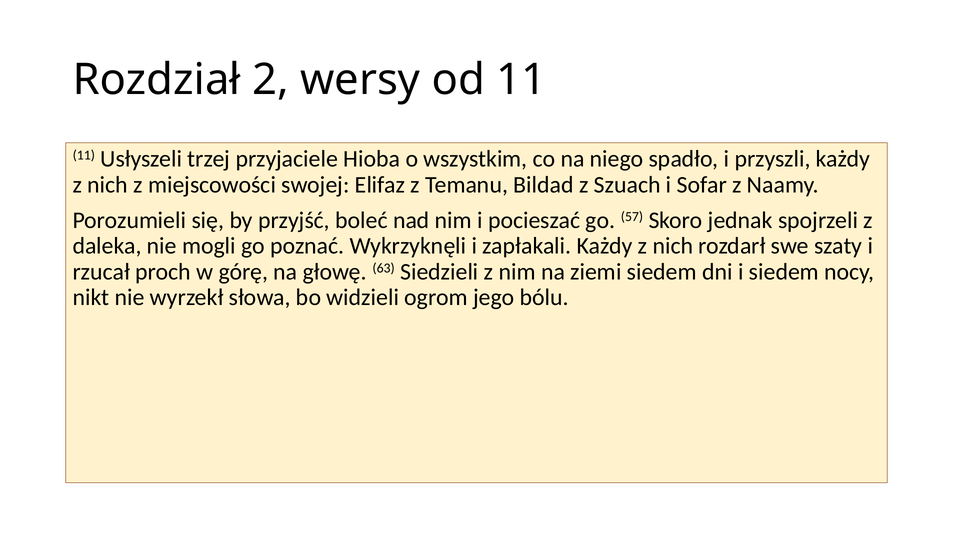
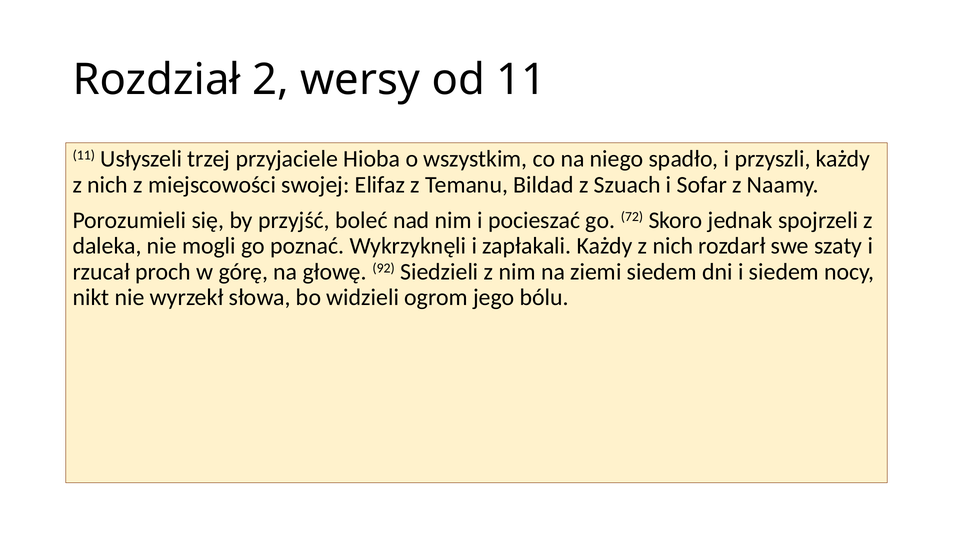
57: 57 -> 72 (632, 217)
63: 63 -> 92 (384, 268)
